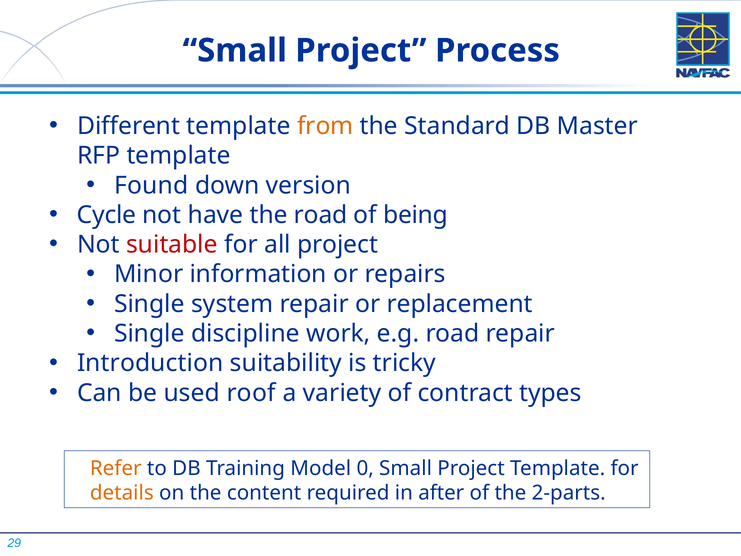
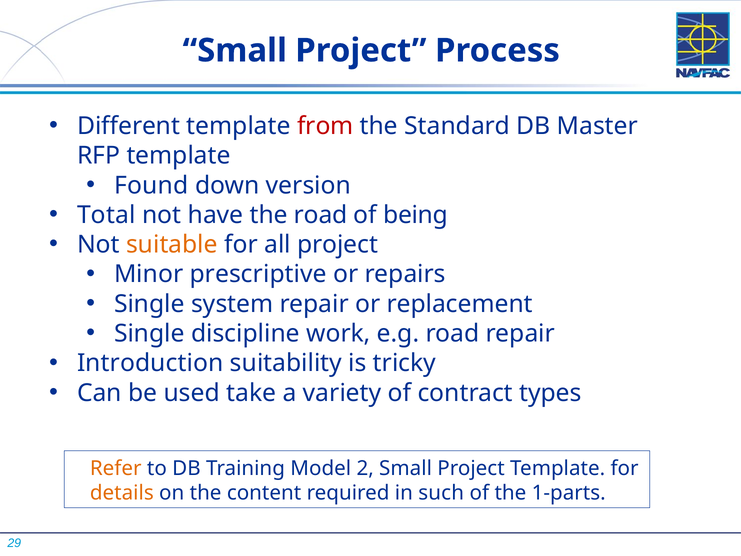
from colour: orange -> red (325, 126)
Cycle: Cycle -> Total (106, 215)
suitable colour: red -> orange (172, 245)
information: information -> prescriptive (258, 274)
roof: roof -> take (251, 393)
0: 0 -> 2 (365, 468)
after: after -> such (441, 493)
2-parts: 2-parts -> 1-parts (569, 493)
